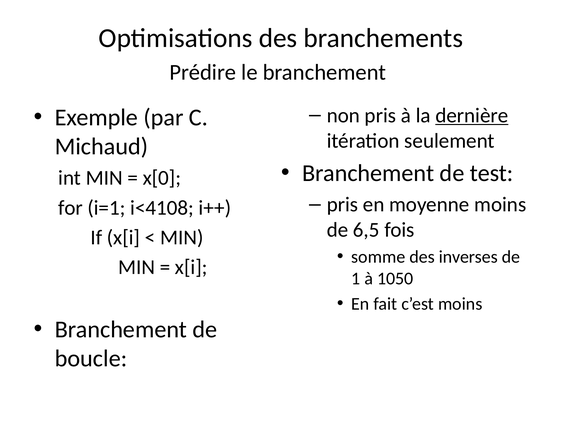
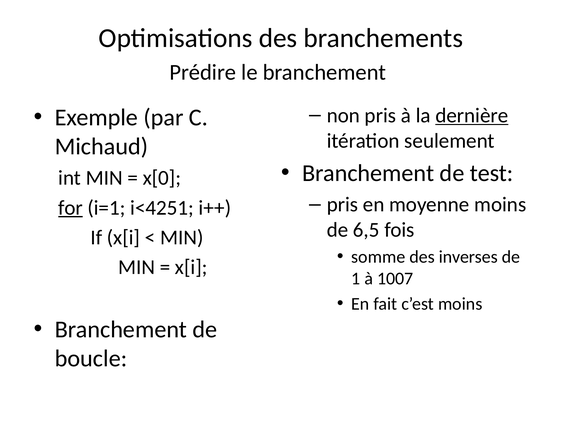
for underline: none -> present (71, 207)
i<4108: i<4108 -> i<4251 (162, 207)
1050: 1050 -> 1007 (395, 278)
